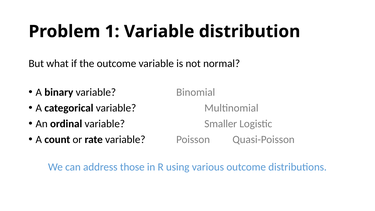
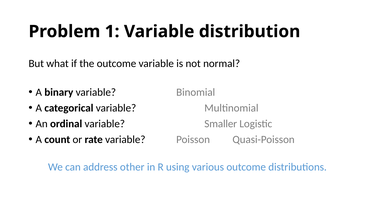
those: those -> other (132, 167)
